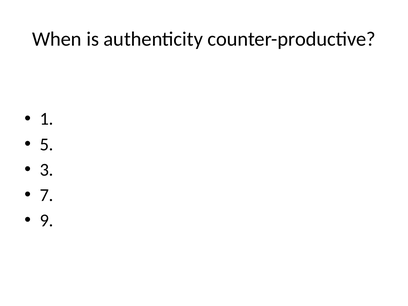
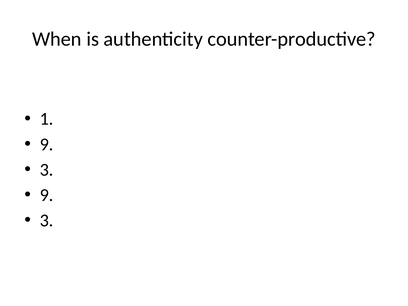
5: 5 -> 9 (47, 144)
7: 7 -> 9 (47, 195)
9: 9 -> 3 (47, 221)
